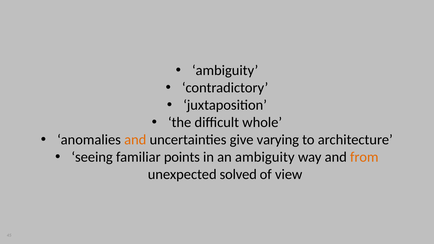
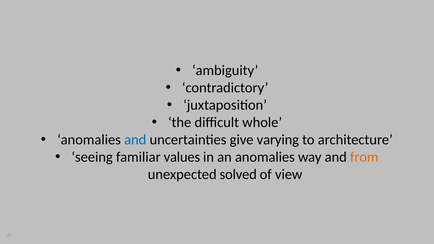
and colour: orange -> blue (135, 140)
points: points -> values (182, 157)
an ambiguity: ambiguity -> anomalies (265, 157)
